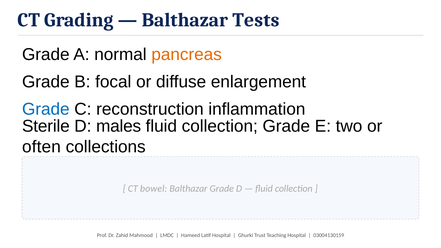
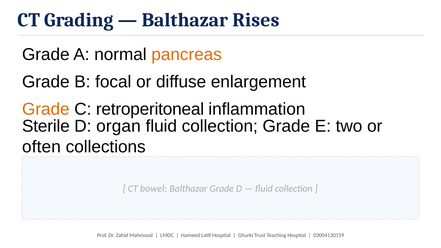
Tests: Tests -> Rises (256, 20)
Grade colour: blue -> orange (46, 109)
reconstruction: reconstruction -> retroperitoneal (150, 109)
males: males -> organ (118, 126)
